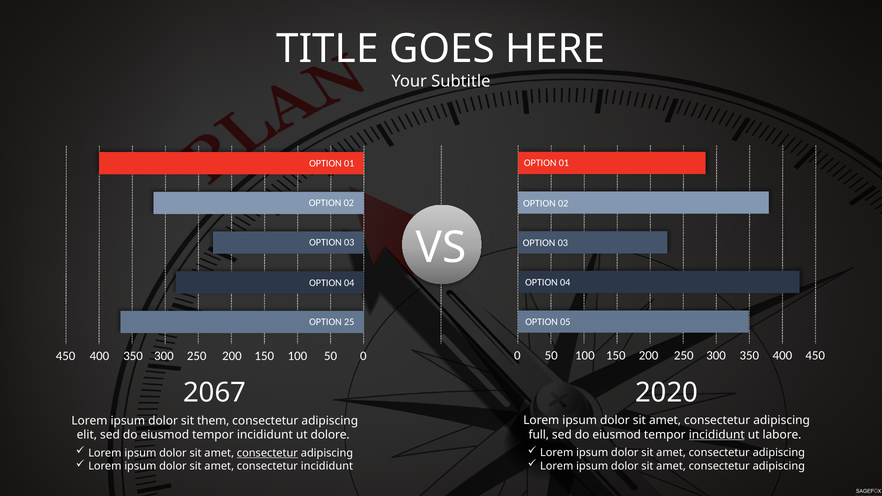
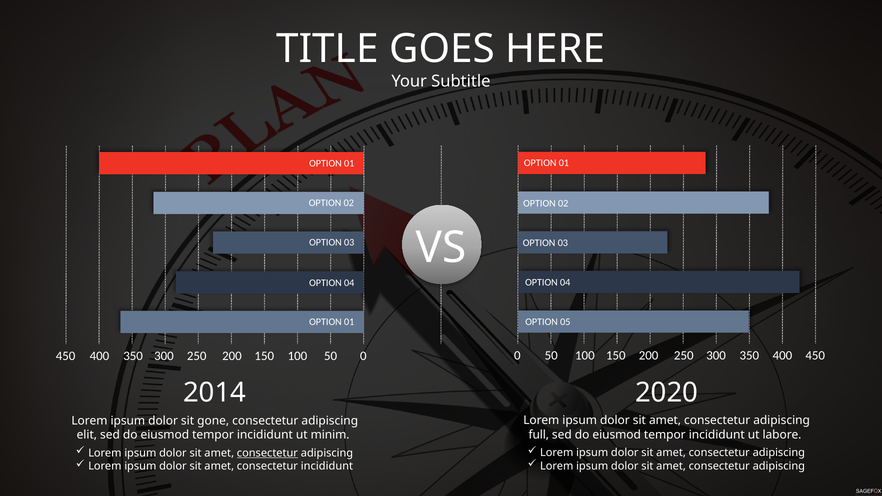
25: 25 -> 01 (349, 322)
2067: 2067 -> 2014 (215, 393)
them: them -> gone (213, 421)
incididunt underline: present -> none (717, 435)
dolore: dolore -> minim (330, 435)
